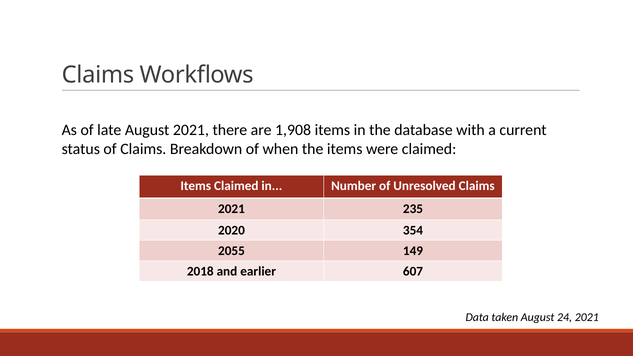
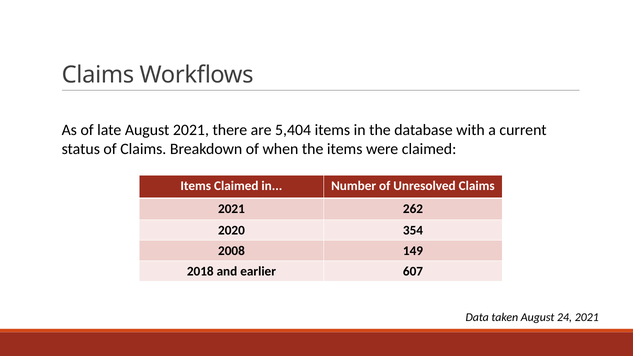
1,908: 1,908 -> 5,404 (293, 130)
235: 235 -> 262 (413, 209)
2055: 2055 -> 2008 (231, 251)
